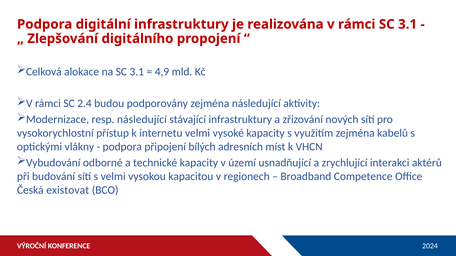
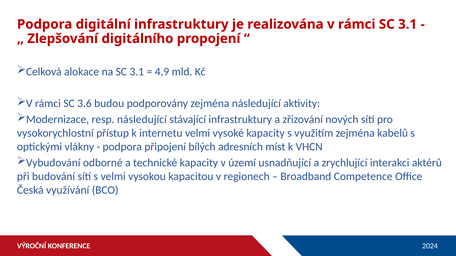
2.4: 2.4 -> 3.6 (84, 104)
existovat: existovat -> využívání (68, 190)
